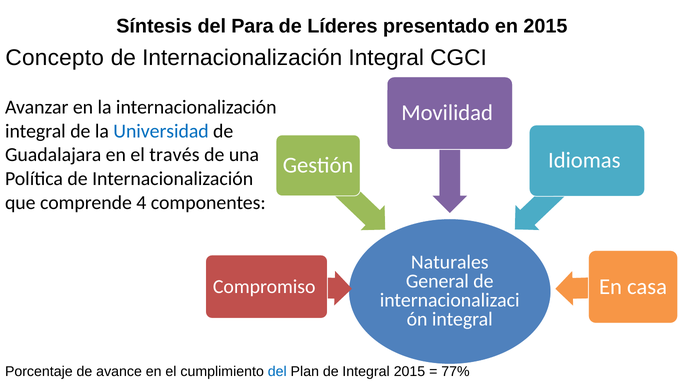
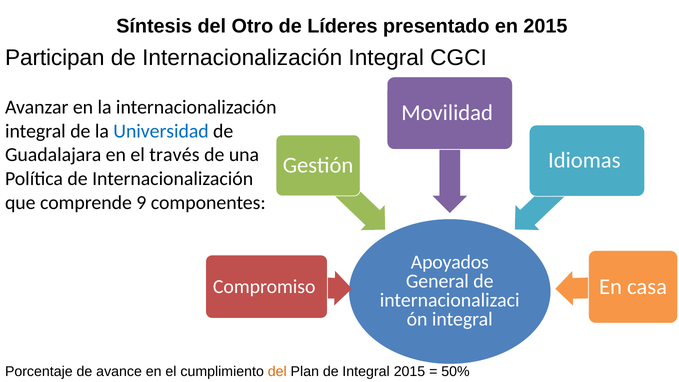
Para: Para -> Otro (252, 26)
Concepto: Concepto -> Participan (55, 58)
4: 4 -> 9 (141, 202)
Naturales: Naturales -> Apoyados (450, 262)
del colour: blue -> orange (277, 372)
77%: 77% -> 50% (456, 372)
